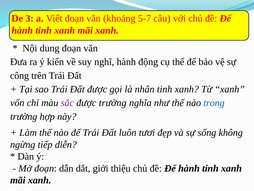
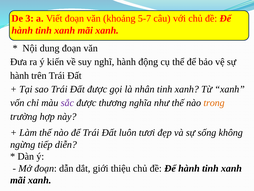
công: công -> hành (20, 75)
được trường: trường -> thương (113, 103)
trong colour: blue -> orange (214, 103)
